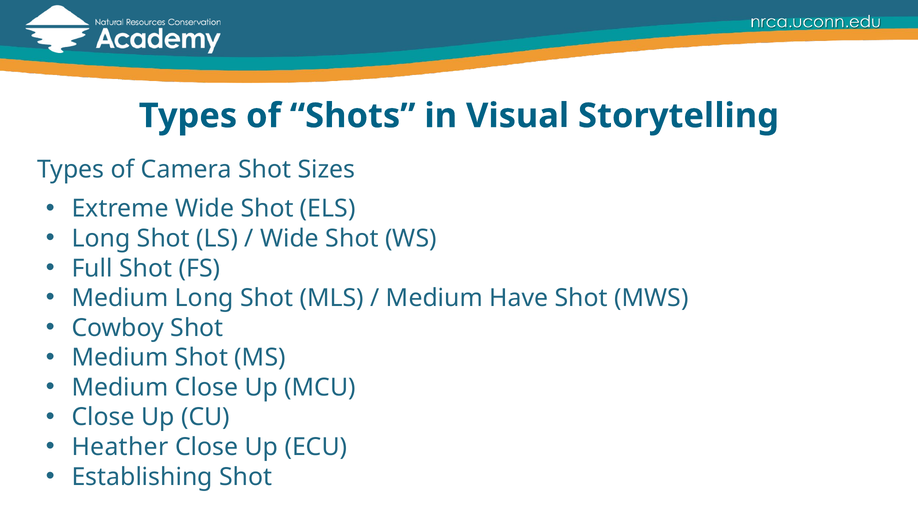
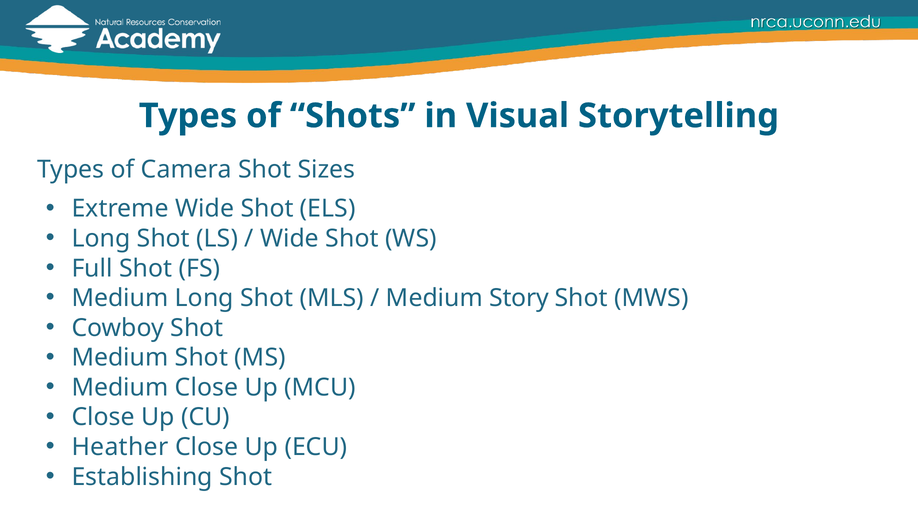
Have: Have -> Story (519, 298)
